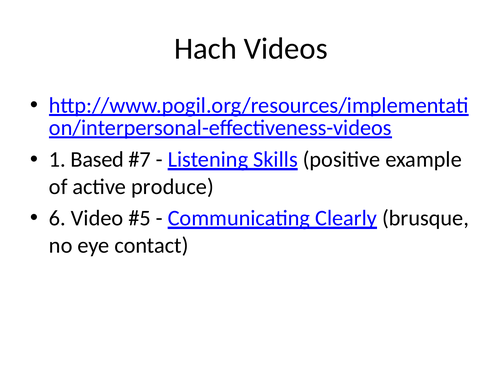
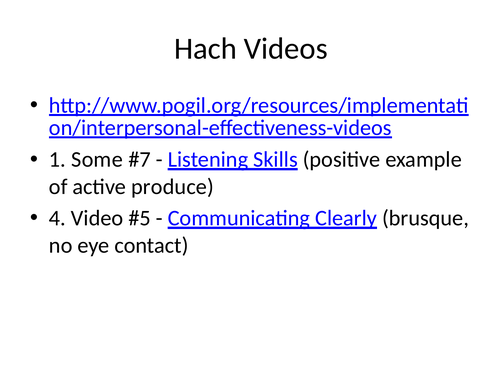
Based: Based -> Some (97, 159)
6: 6 -> 4 (57, 218)
